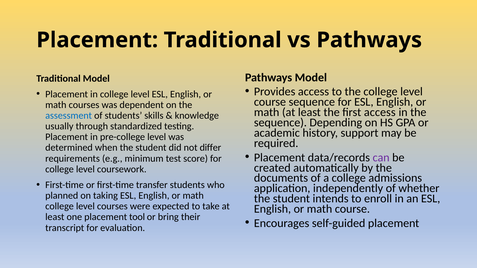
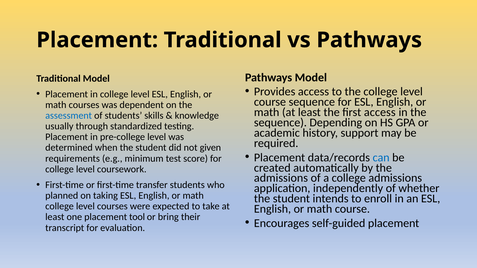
differ: differ -> given (210, 148)
can colour: purple -> blue (381, 158)
documents: documents -> admissions (281, 178)
